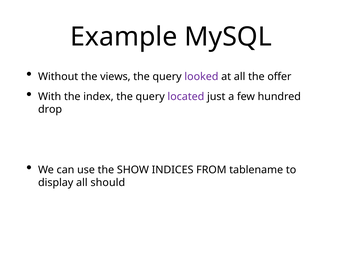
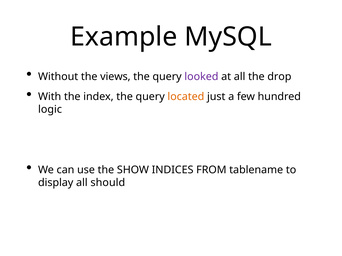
offer: offer -> drop (279, 77)
located colour: purple -> orange (186, 97)
drop: drop -> logic (50, 110)
